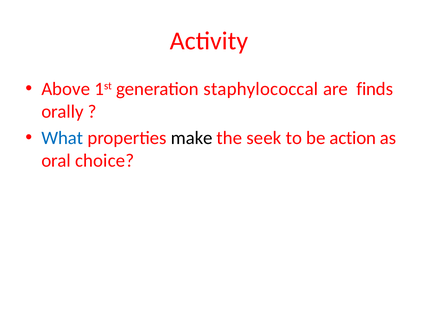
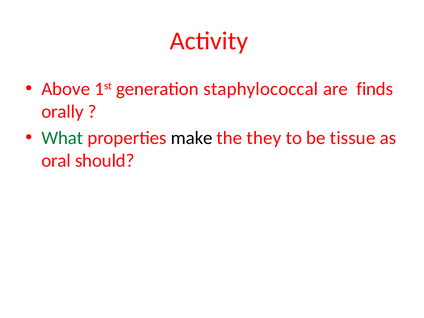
What colour: blue -> green (62, 138)
seek: seek -> they (264, 138)
action: action -> tissue (353, 138)
choice: choice -> should (105, 161)
